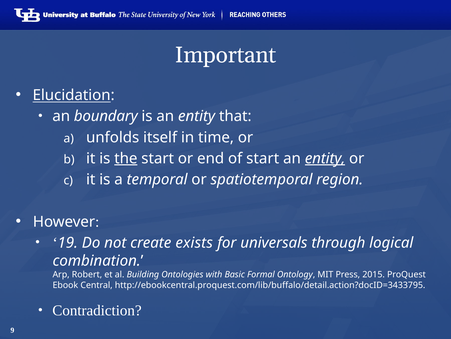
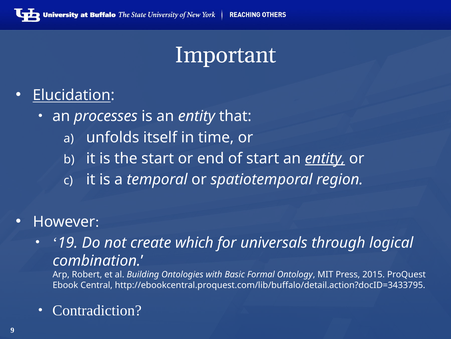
boundary: boundary -> processes (106, 116)
the underline: present -> none (126, 158)
exists: exists -> which (194, 242)
